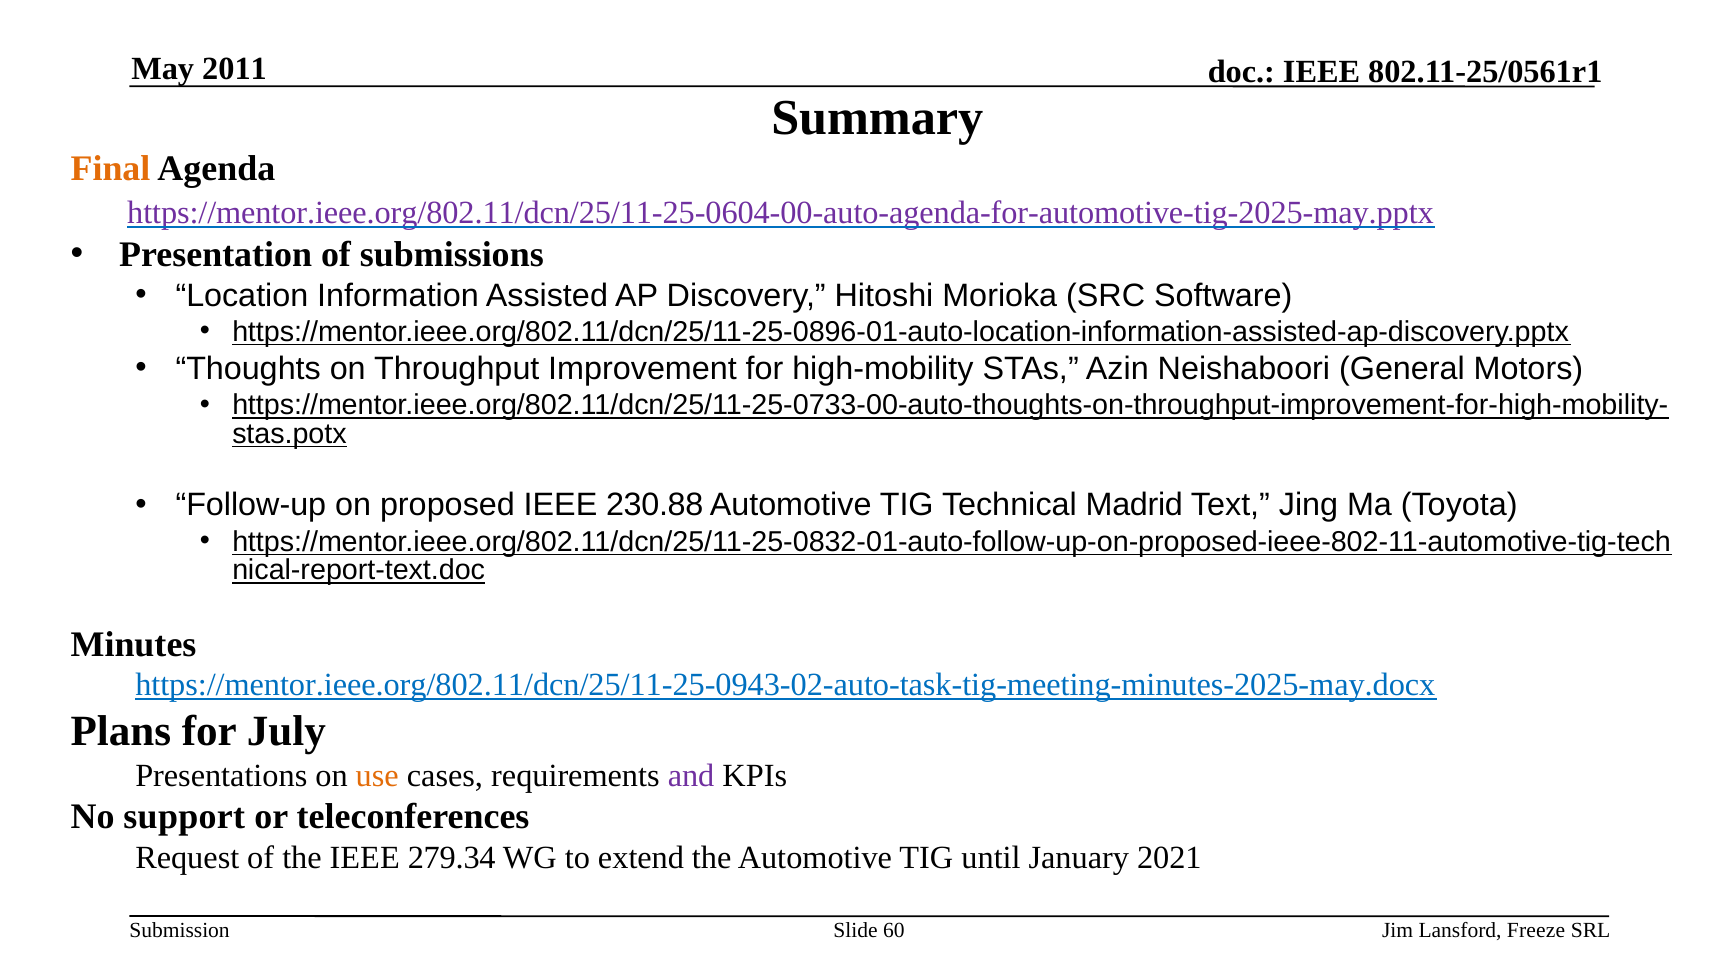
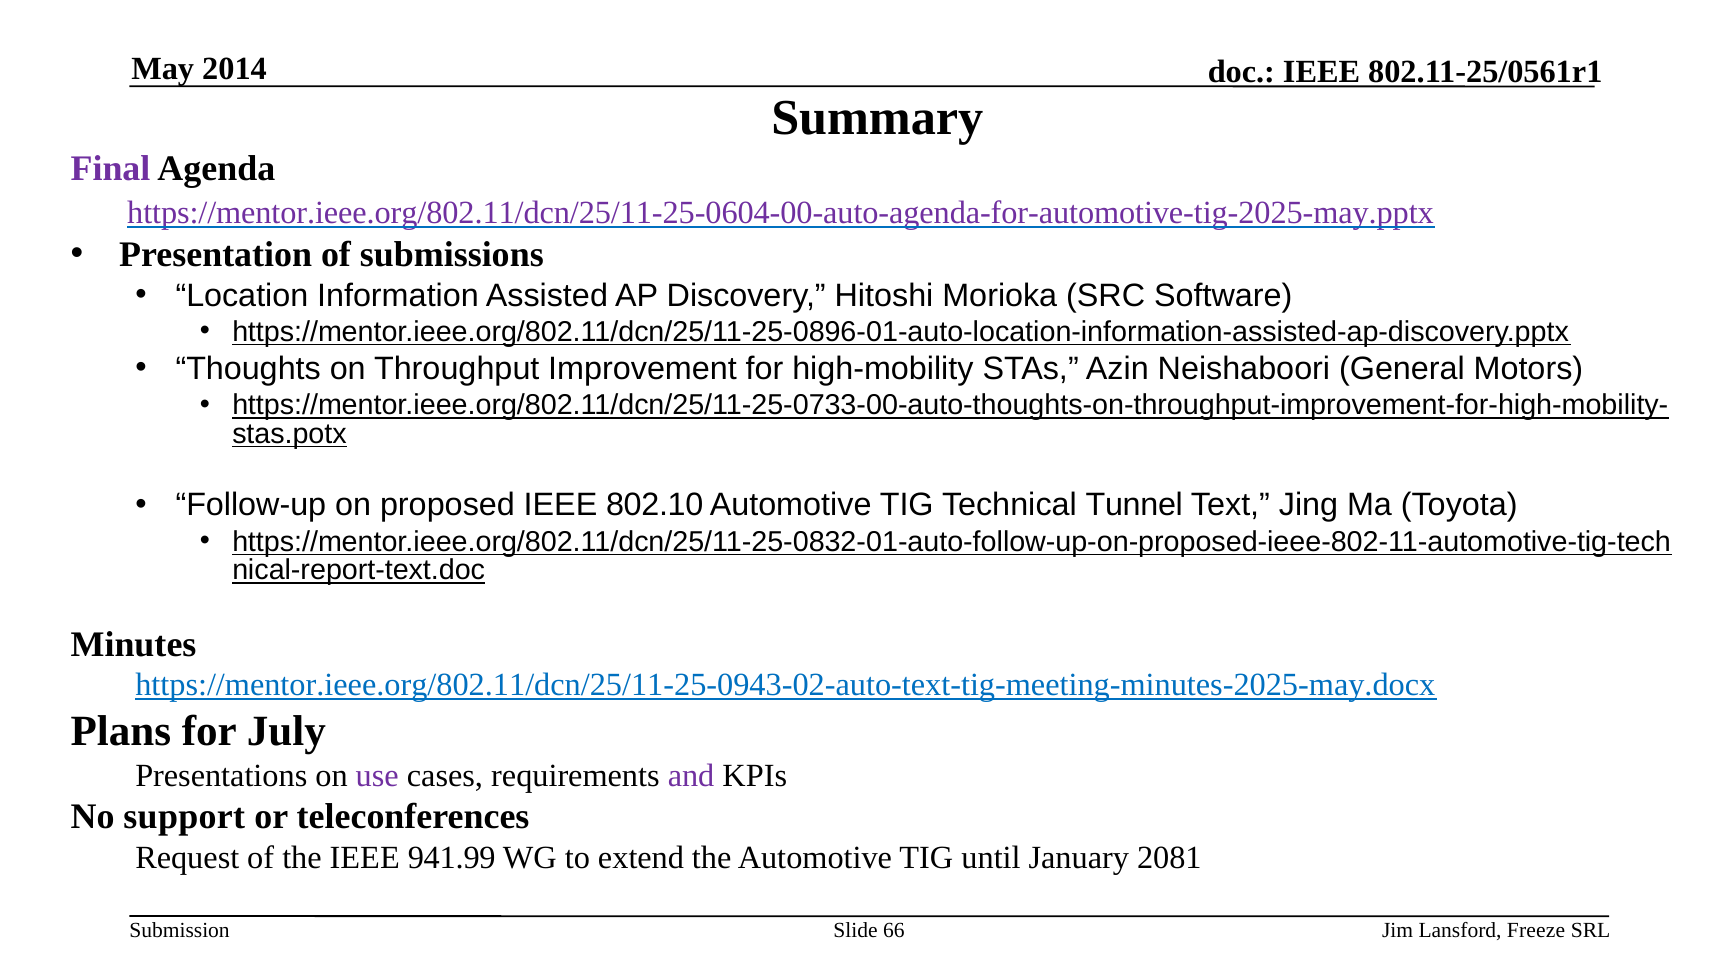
2011: 2011 -> 2014 (235, 69)
Final colour: orange -> purple (111, 169)
230.88: 230.88 -> 802.10 (655, 505)
Madrid: Madrid -> Tunnel (1134, 505)
https://mentor.ieee.org/802.11/dcn/25/11-25-0943-02-auto-task-tig-meeting-minutes-2025-may.docx: https://mentor.ieee.org/802.11/dcn/25/11-25-0943-02-auto-task-tig-meeting-minutes-2025-may.docx -> https://mentor.ieee.org/802.11/dcn/25/11-25-0943-02-auto-text-tig-meeting-minutes-2025-may.docx (785, 685)
use colour: orange -> purple (377, 775)
279.34: 279.34 -> 941.99 (452, 857)
2021: 2021 -> 2081 (1169, 857)
60: 60 -> 66 (894, 930)
